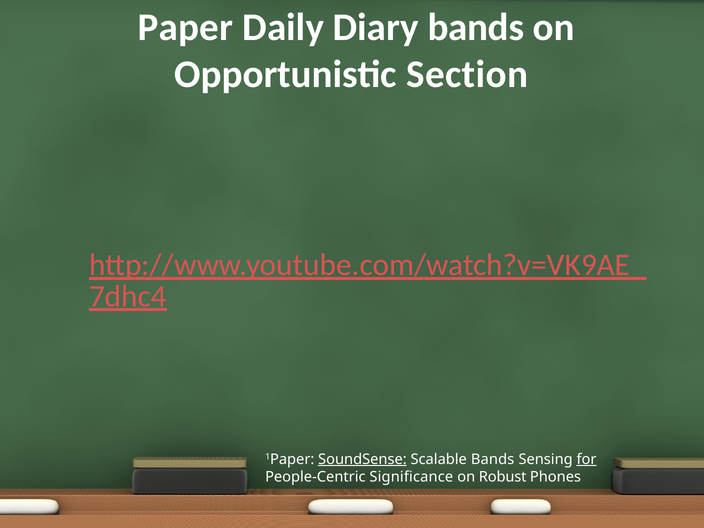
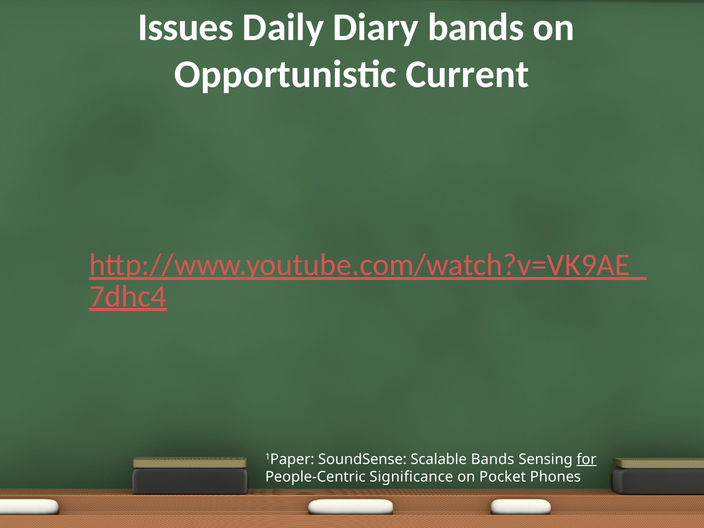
Paper: Paper -> Issues (186, 27)
Section: Section -> Current (467, 74)
SoundSense underline: present -> none (362, 459)
Robust: Robust -> Pocket (503, 477)
